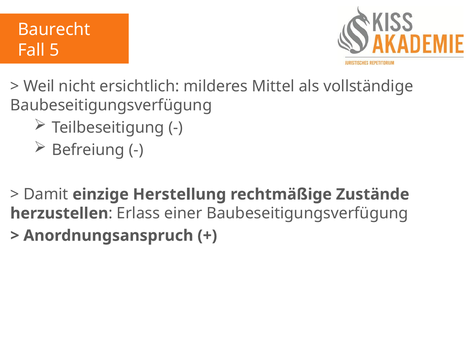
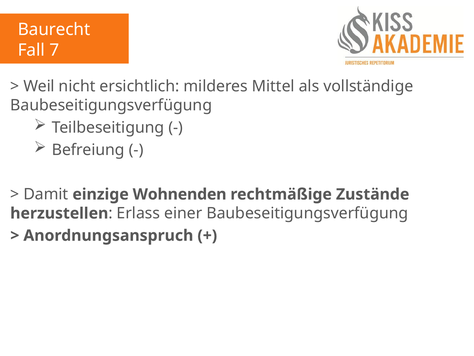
5: 5 -> 7 (54, 50)
Herstellung: Herstellung -> Wohnenden (180, 194)
